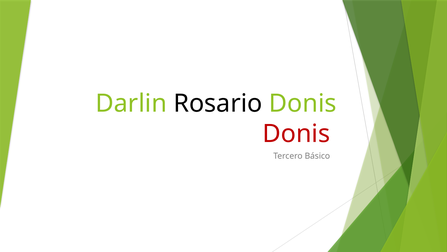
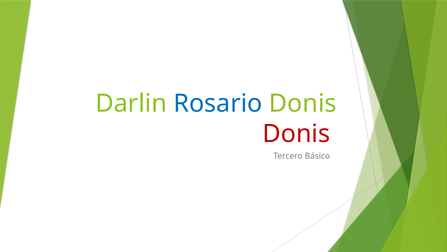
Rosario colour: black -> blue (218, 103)
